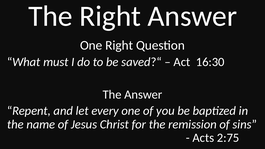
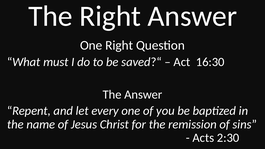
2:75: 2:75 -> 2:30 (228, 138)
